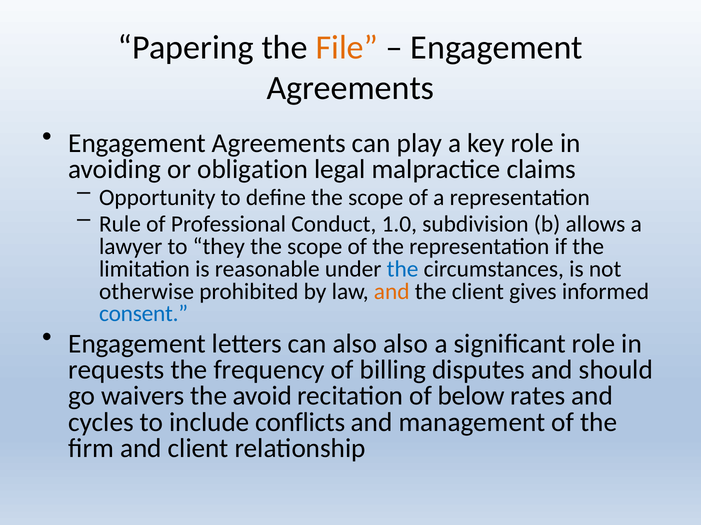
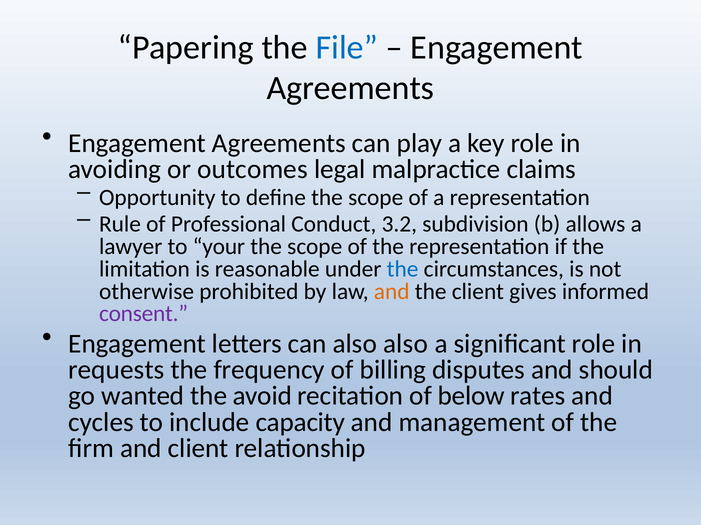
File colour: orange -> blue (347, 47)
obligation: obligation -> outcomes (253, 170)
1.0: 1.0 -> 3.2 (399, 224)
they: they -> your (219, 247)
consent colour: blue -> purple (144, 314)
waivers: waivers -> wanted (143, 396)
conflicts: conflicts -> capacity (300, 423)
